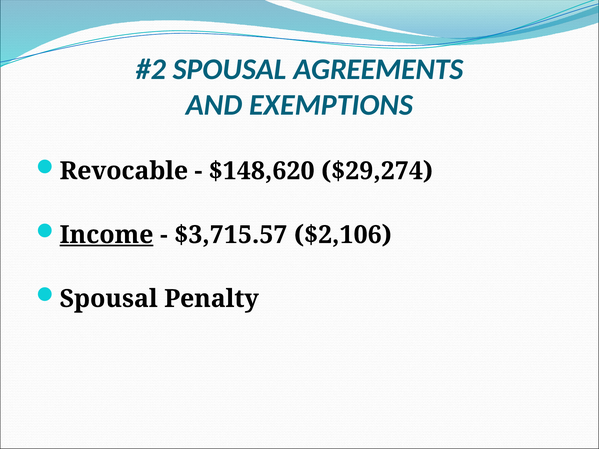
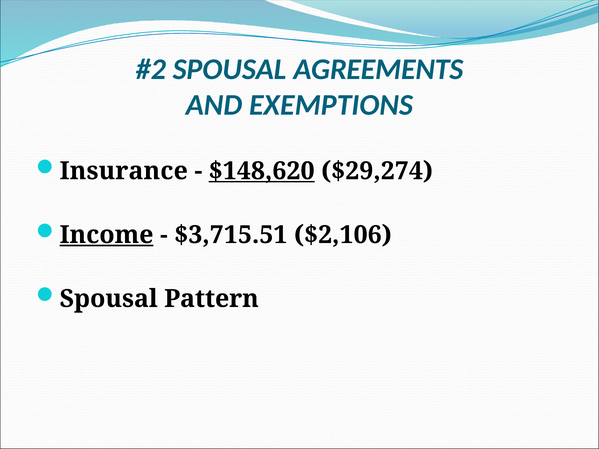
Revocable: Revocable -> Insurance (124, 171)
$148,620 underline: none -> present (262, 171)
$3,715.57: $3,715.57 -> $3,715.51 (231, 235)
Penalty: Penalty -> Pattern (211, 299)
